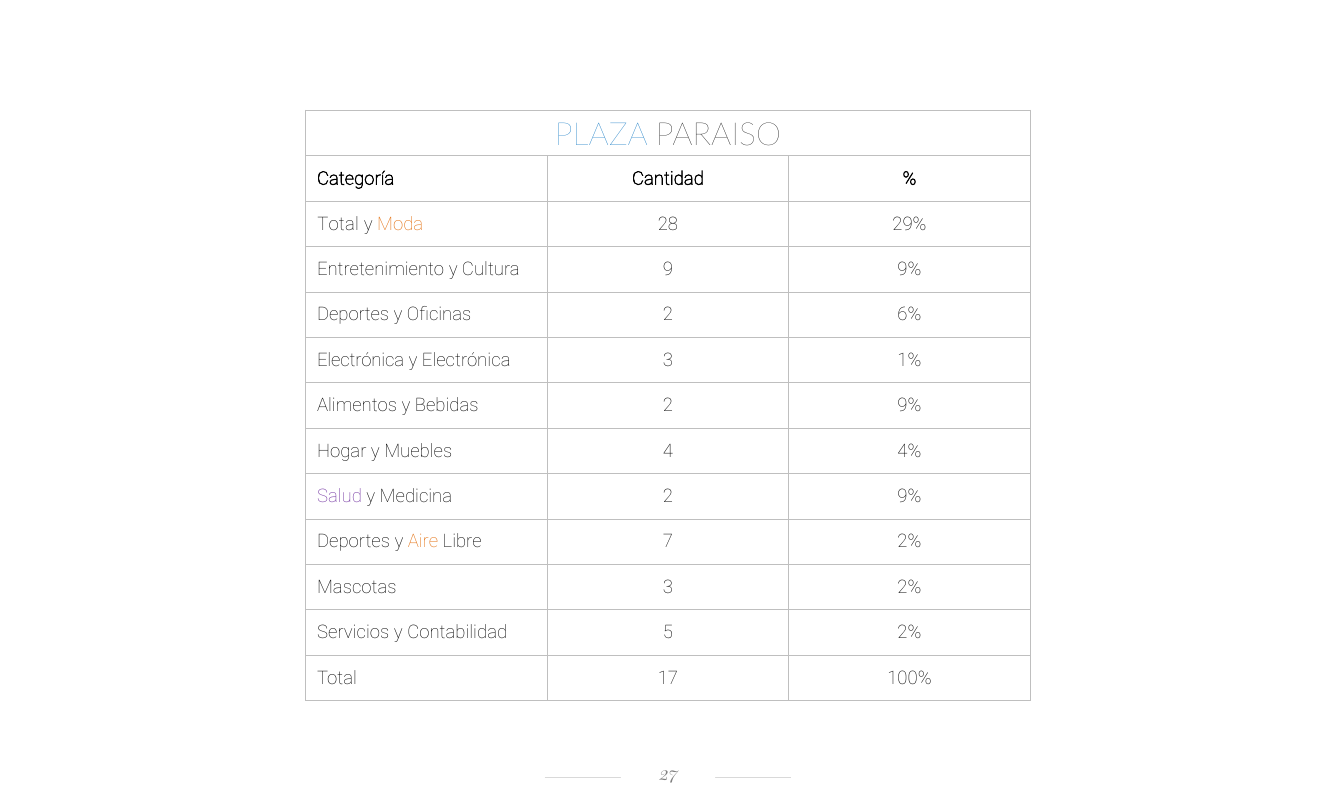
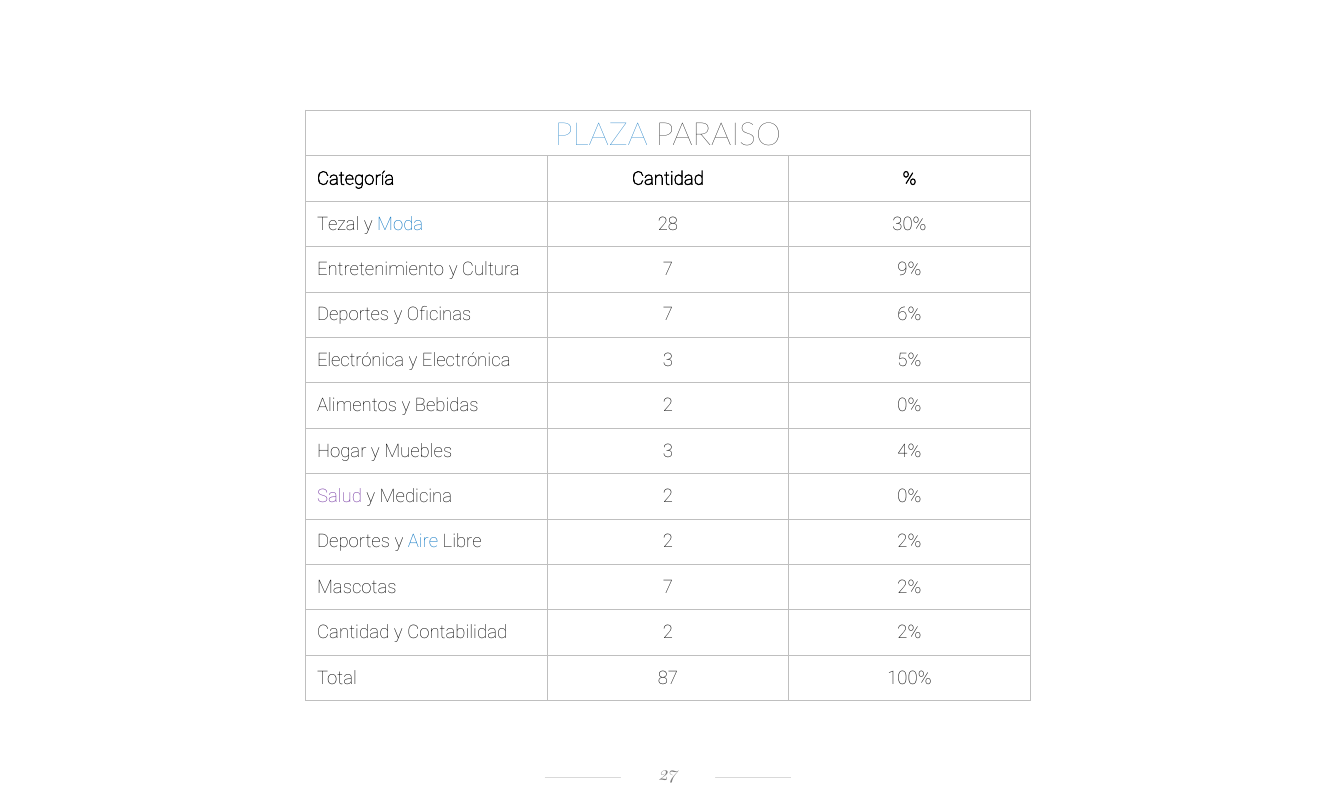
Total: Total -> Tezal (338, 224)
Moda colour: orange -> blue (400, 224)
29%: 29% -> 30% (909, 224)
Cultura 9: 9 -> 7 (668, 269)
Oficinas 2: 2 -> 7 (668, 315)
1%: 1% -> 5% (909, 360)
Bebidas 2 9%: 9% -> 0% (909, 406)
Muebles 4: 4 -> 3 (668, 451)
Medicina 2 9%: 9% -> 0% (909, 497)
Aire colour: orange -> blue (423, 542)
Libre 7: 7 -> 2 (668, 542)
Mascotas 3: 3 -> 7 (668, 587)
Servicios: Servicios -> Cantidad (353, 633)
Contabilidad 5: 5 -> 2 (668, 633)
17: 17 -> 87 (668, 678)
